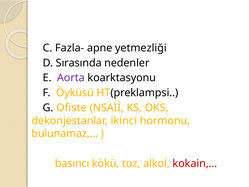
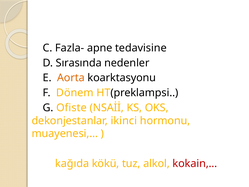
yetmezliği: yetmezliği -> tedavisine (141, 48)
Aorta colour: purple -> orange (71, 78)
Öyküsü: Öyküsü -> Dönem (75, 93)
bulunamaz,…: bulunamaz,… -> muayenesi,… (65, 133)
basıncı: basıncı -> kağıda (72, 163)
